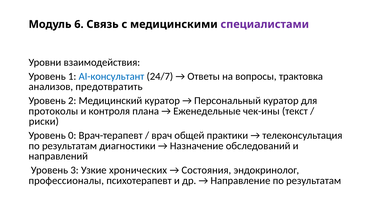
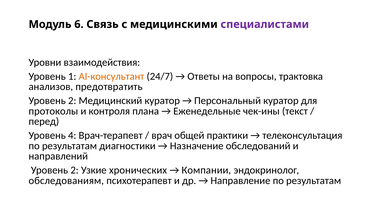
AI-консультант colour: blue -> orange (111, 76)
риски: риски -> перед (44, 121)
0: 0 -> 4 (72, 135)
3: 3 -> 2 (75, 170)
Состояния: Состояния -> Компании (206, 170)
профессионалы: профессионалы -> обследованиям (66, 181)
